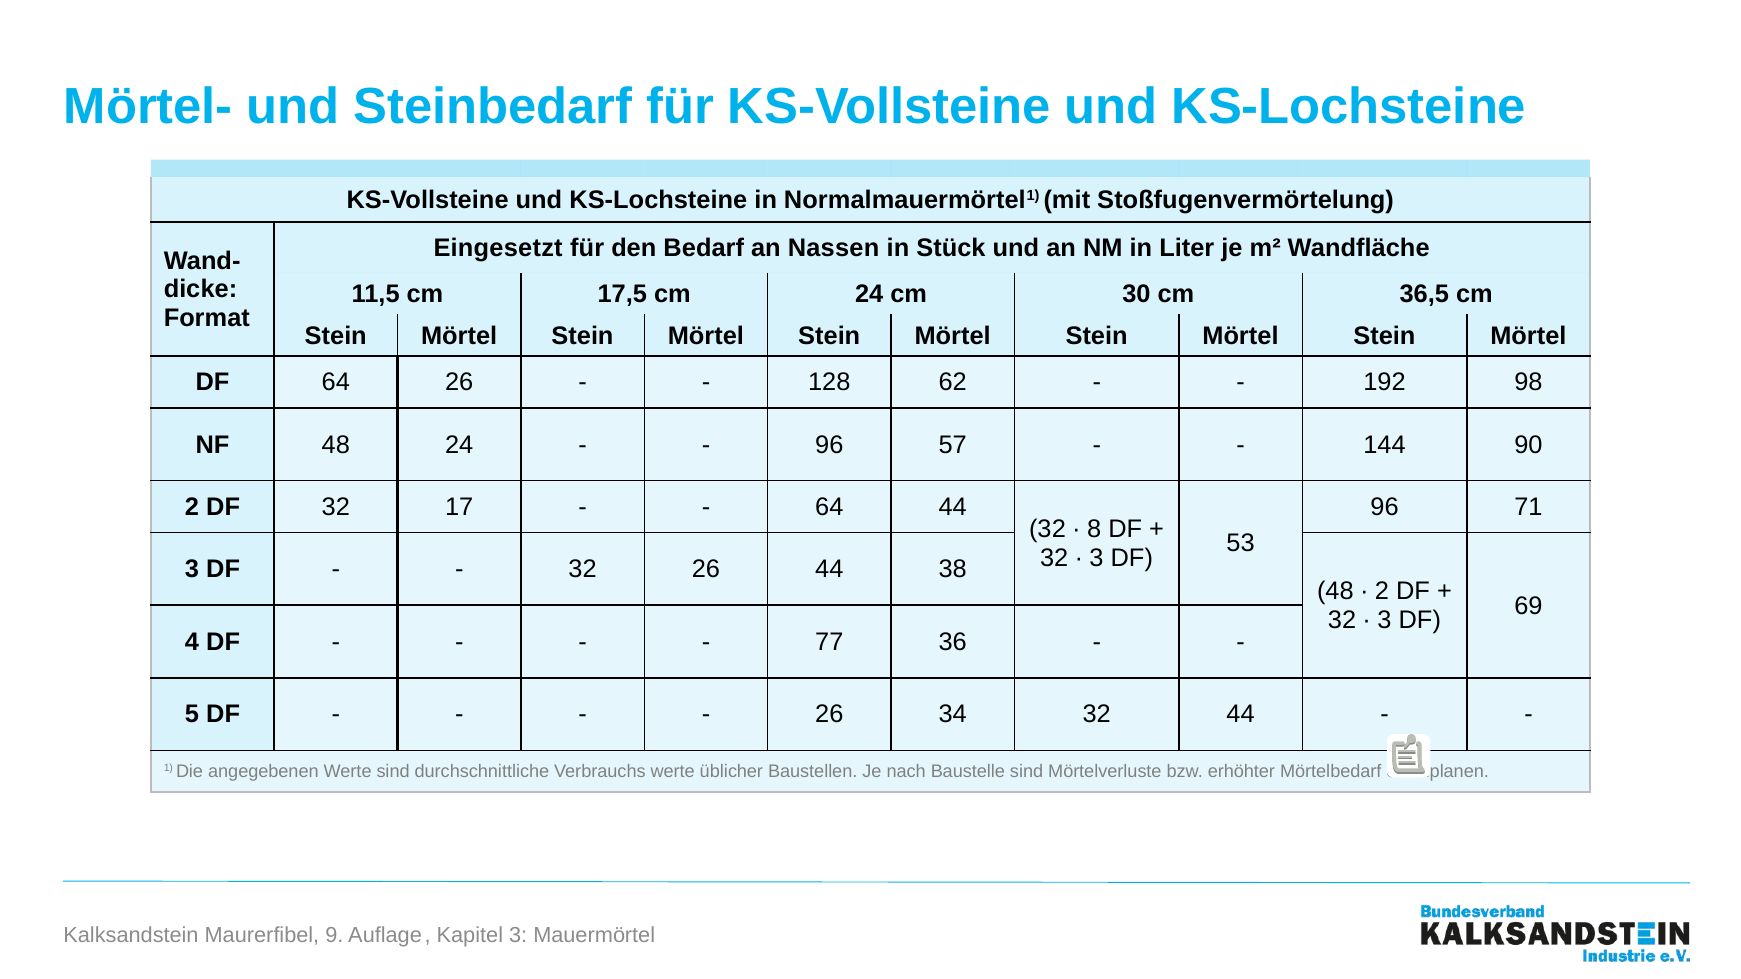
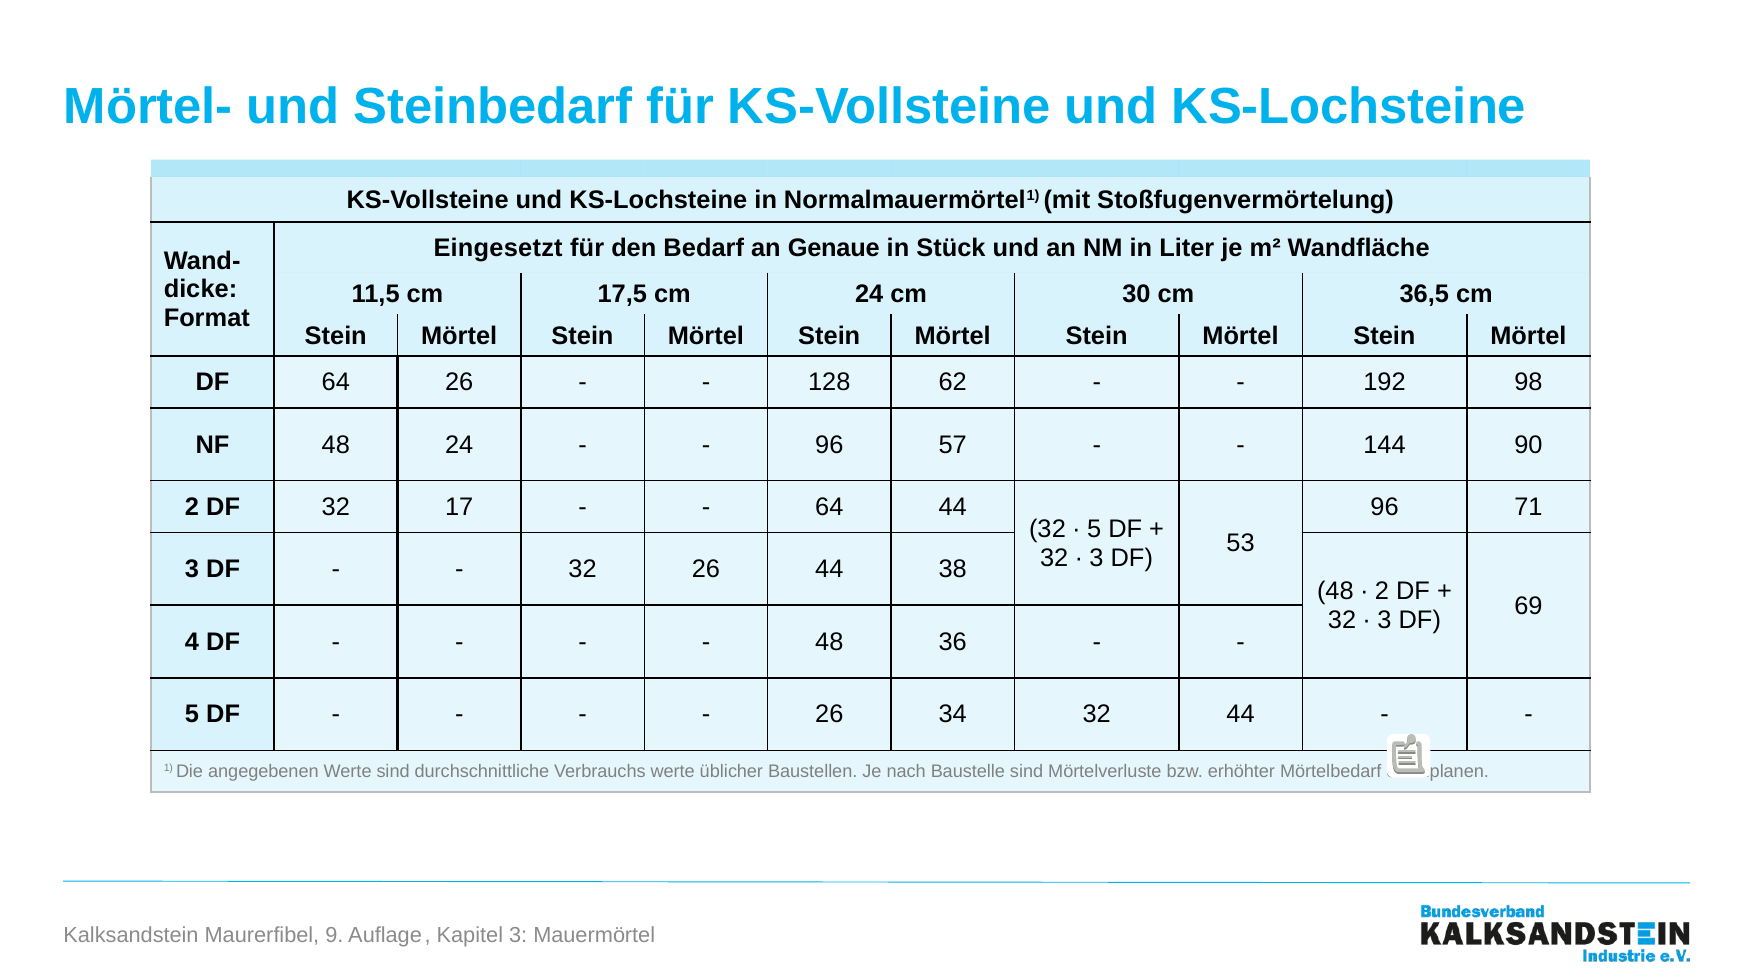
Nassen: Nassen -> Genaue (834, 248)
8: 8 -> 5 (1094, 529)
77: 77 -> 48 (829, 642)
